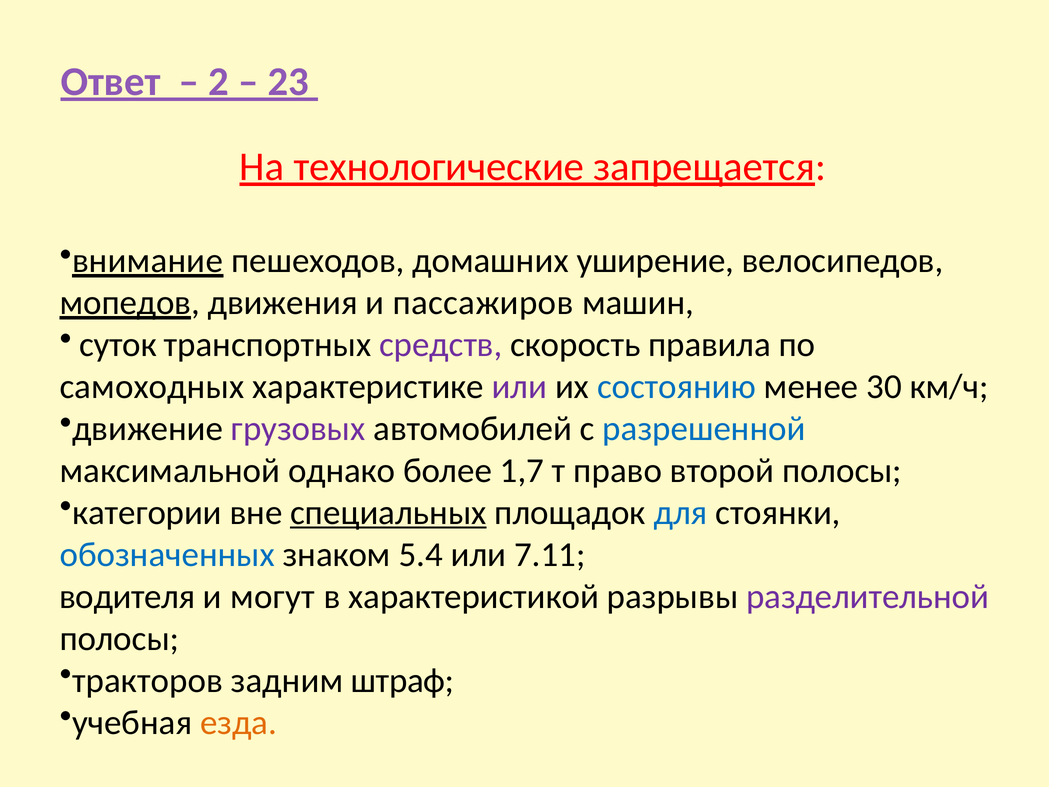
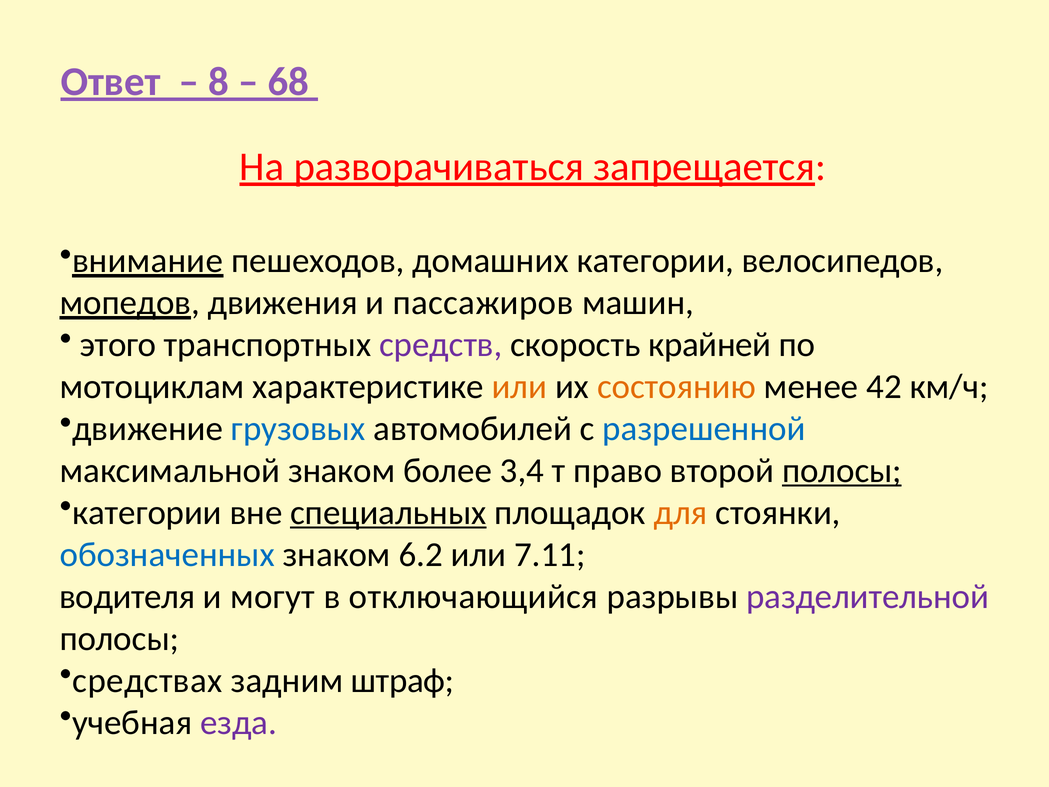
2: 2 -> 8 (219, 82)
23: 23 -> 68 (288, 82)
технологические: технологические -> разворачиваться (439, 167)
домашних уширение: уширение -> категории (655, 261)
суток: суток -> этого (118, 345)
правила: правила -> крайней (710, 345)
самоходных: самоходных -> мотоциклам (152, 387)
или colour: purple -> orange (519, 387)
состоянию colour: blue -> orange (677, 387)
30: 30 -> 42 (884, 387)
грузовых colour: purple -> blue (298, 429)
максимальной однако: однако -> знаком (342, 471)
1,7: 1,7 -> 3,4 (522, 471)
полосы underline: none -> present (842, 471)
для colour: blue -> orange (680, 512)
5.4: 5.4 -> 6.2 (421, 554)
характеристикой: характеристикой -> отключающийся (473, 596)
тракторов: тракторов -> средствах (147, 680)
езда colour: orange -> purple (239, 722)
